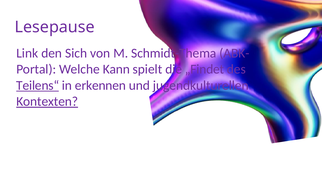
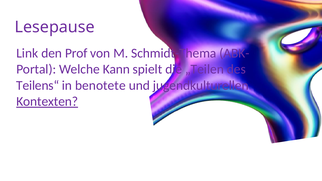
Sich: Sich -> Prof (76, 53)
„Findet: „Findet -> „Teilen (204, 69)
Teilens“ underline: present -> none (38, 85)
erkennen: erkennen -> benotete (100, 85)
